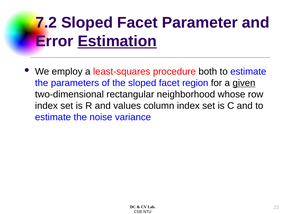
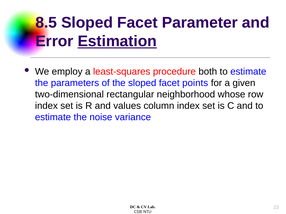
7.2: 7.2 -> 8.5 (46, 23)
region: region -> points (195, 83)
given underline: present -> none (244, 83)
